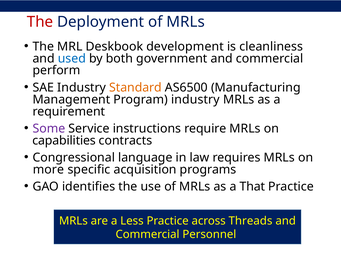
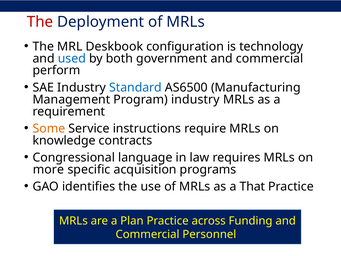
development: development -> configuration (185, 46)
cleanliness: cleanliness -> technology (271, 46)
Standard colour: orange -> blue (135, 87)
Some colour: purple -> orange (49, 128)
capabilities: capabilities -> knowledge (64, 140)
Less: Less -> Plan (132, 221)
Threads: Threads -> Funding (251, 221)
